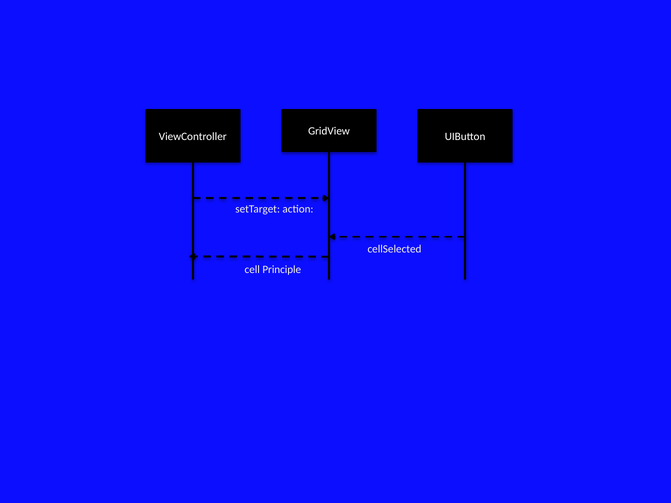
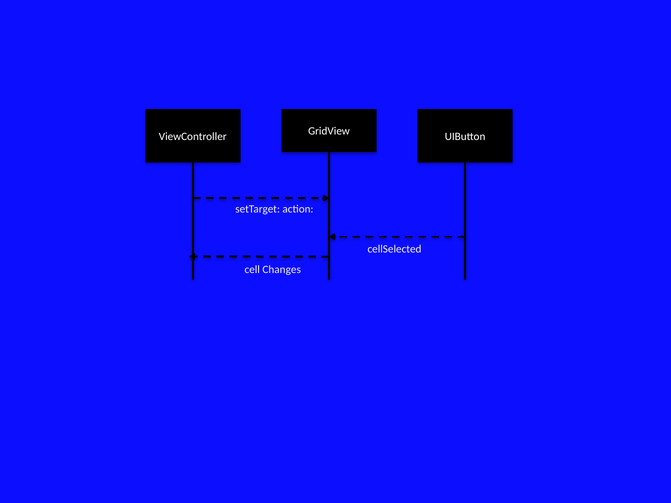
Principle: Principle -> Changes (282, 270)
